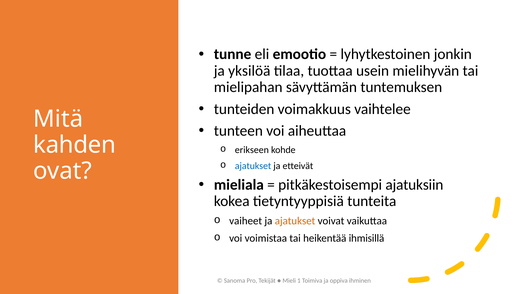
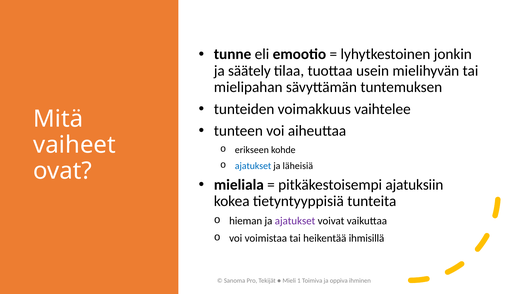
yksilöä: yksilöä -> säätely (249, 71)
kahden: kahden -> vaiheet (75, 145)
etteivät: etteivät -> läheisiä (298, 166)
vaiheet: vaiheet -> hieman (246, 221)
ajatukset colour: orange -> purple (295, 221)
